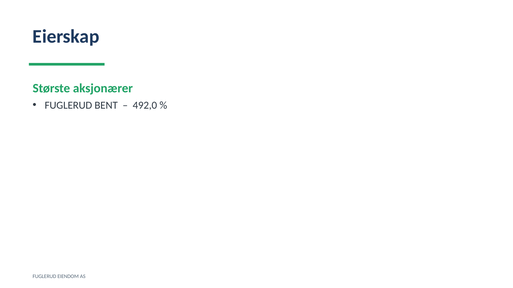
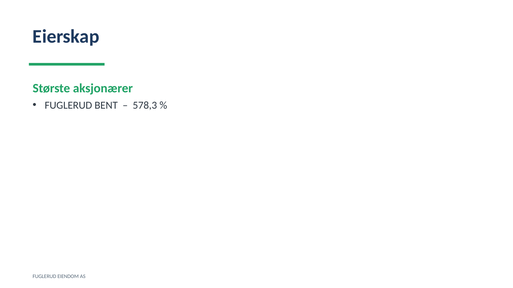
492,0: 492,0 -> 578,3 (145, 105)
